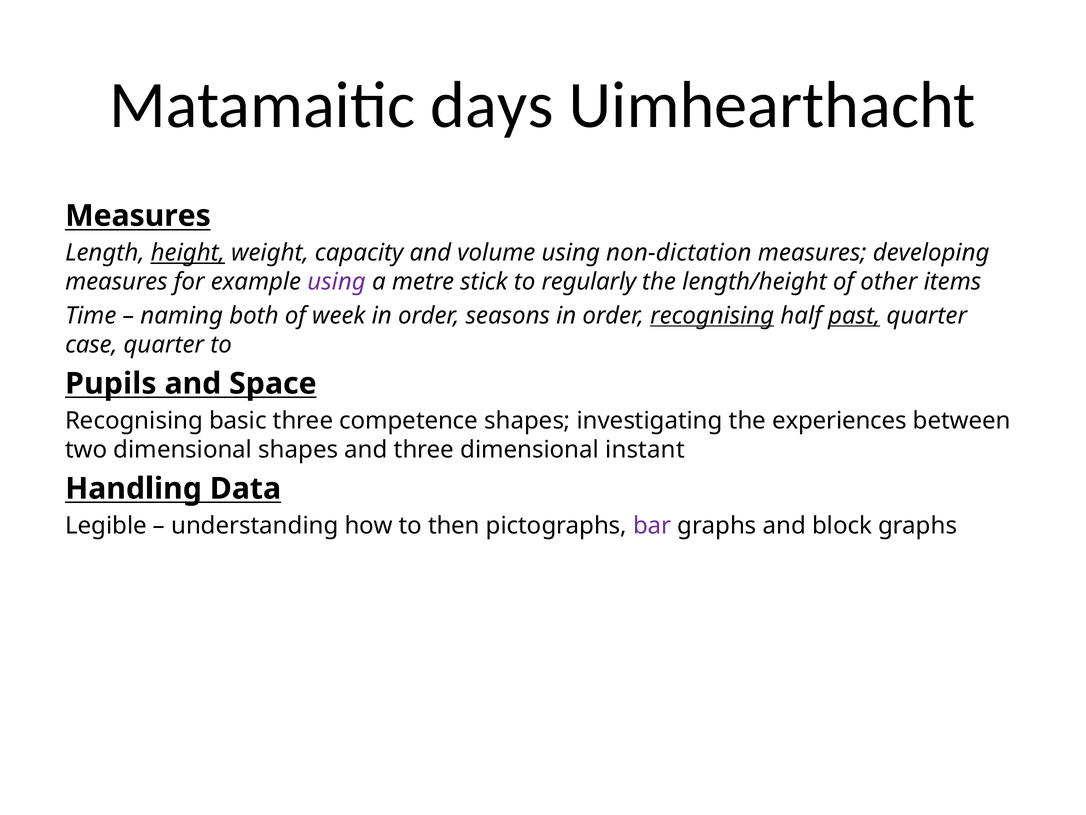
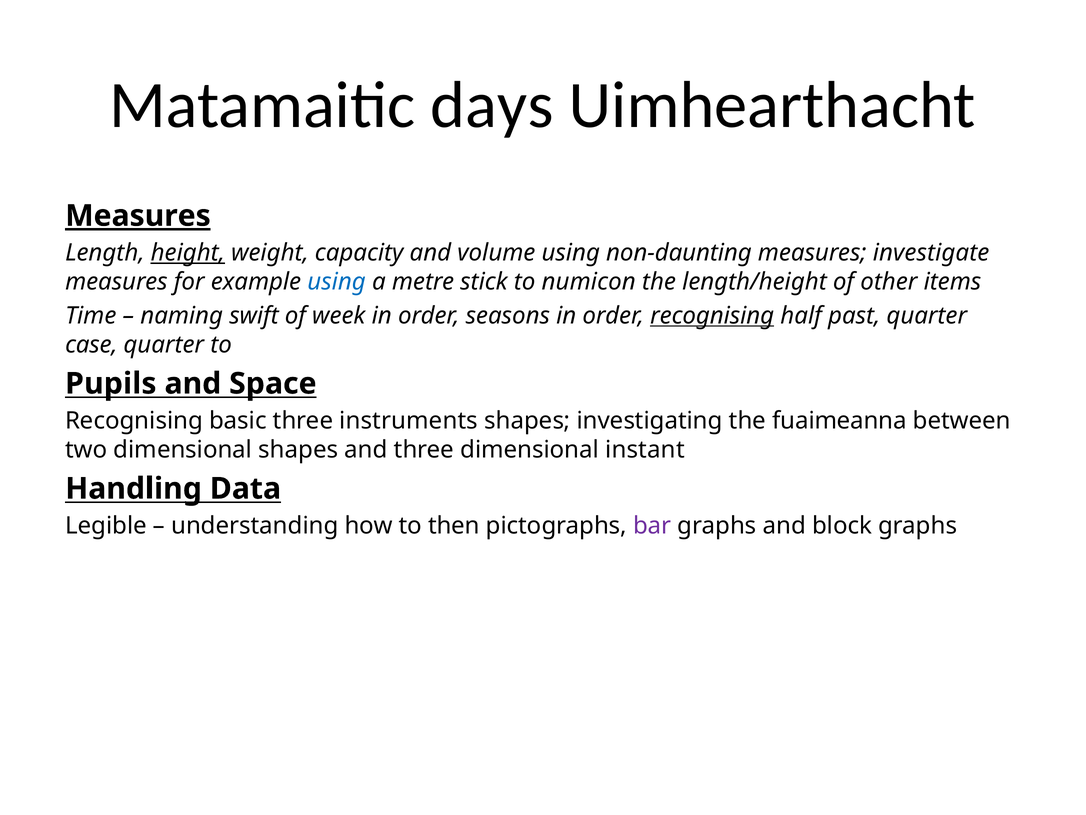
Measures underline: none -> present (138, 216)
non-dictation: non-dictation -> non-daunting (679, 253)
developing: developing -> investigate (931, 253)
using colour: purple -> blue (337, 282)
regularly: regularly -> numicon (589, 282)
both: both -> swift (254, 315)
past underline: present -> none (854, 315)
competence: competence -> instruments (409, 420)
experiences: experiences -> fuaimeanna (840, 420)
